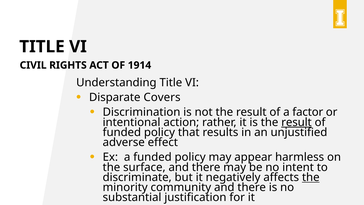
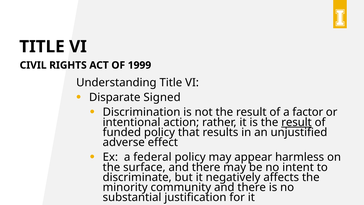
1914: 1914 -> 1999 (139, 65)
Covers: Covers -> Signed (162, 97)
a funded: funded -> federal (152, 157)
the underline: present -> none (311, 177)
